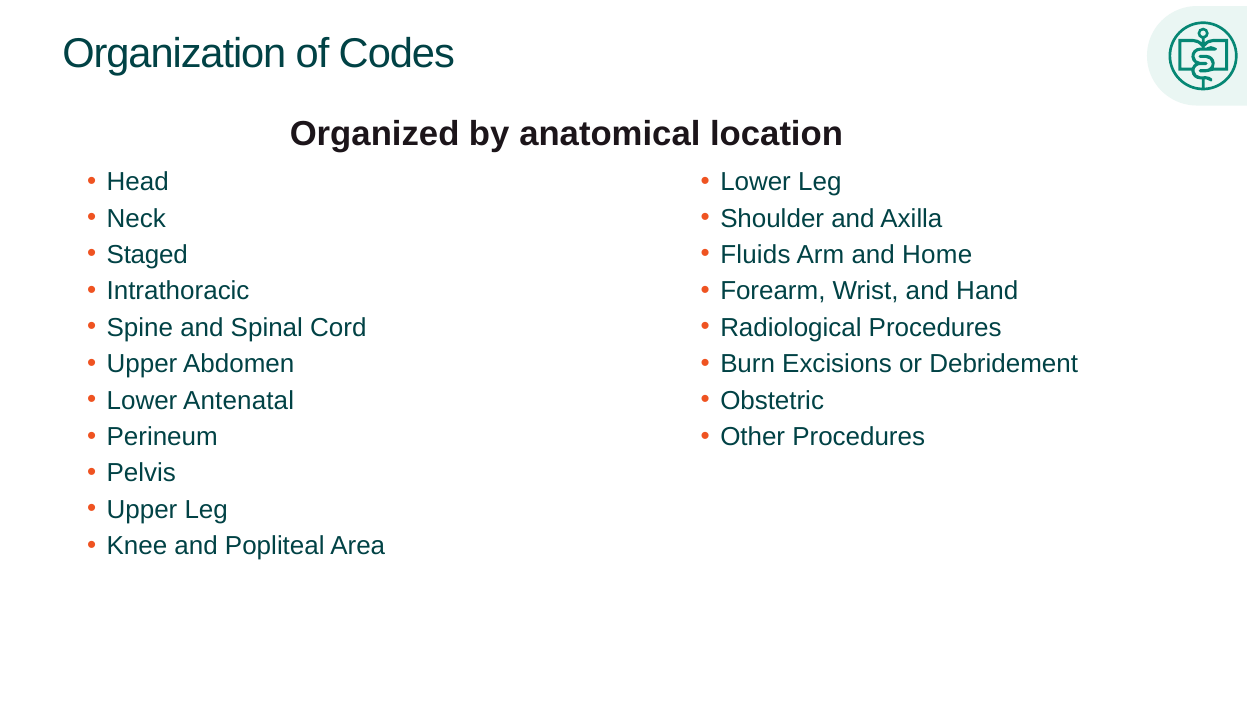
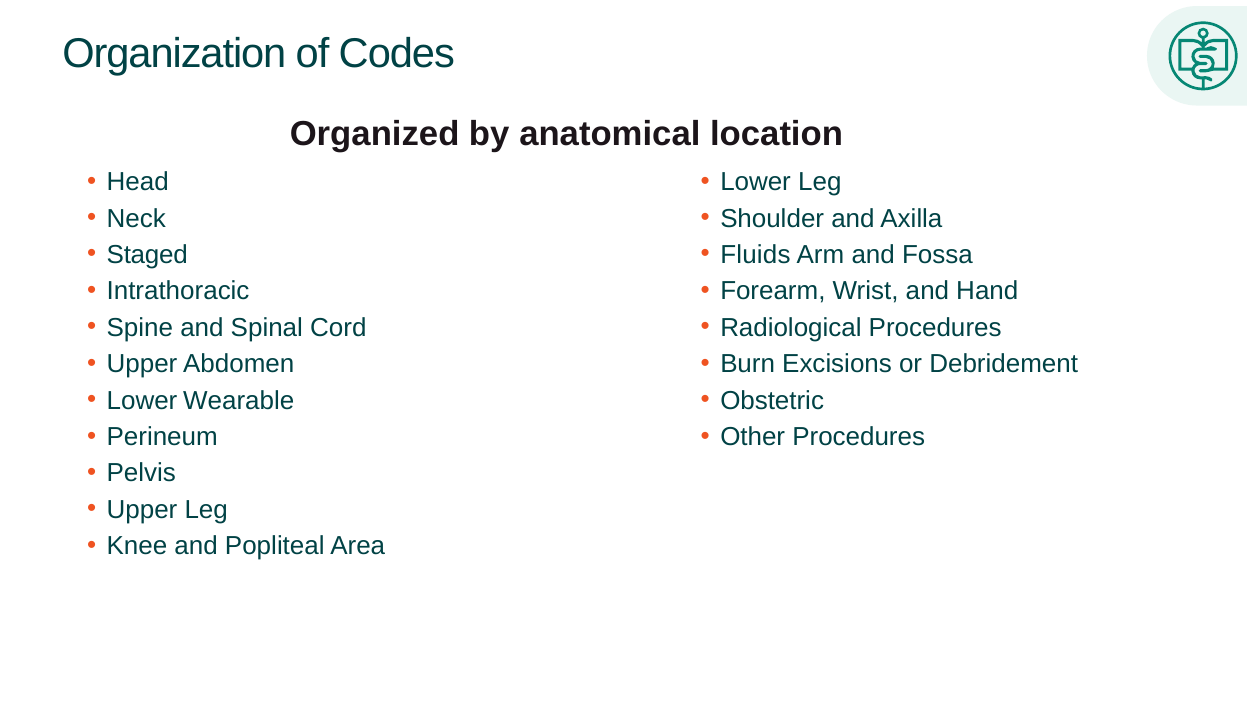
Home: Home -> Fossa (937, 255)
Antenatal: Antenatal -> Wearable (239, 401)
